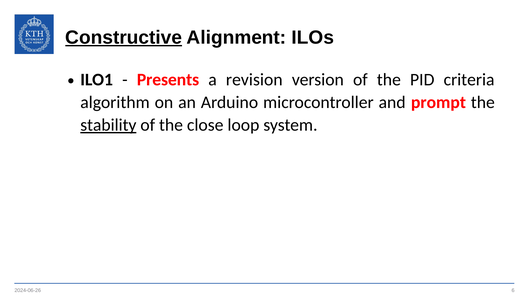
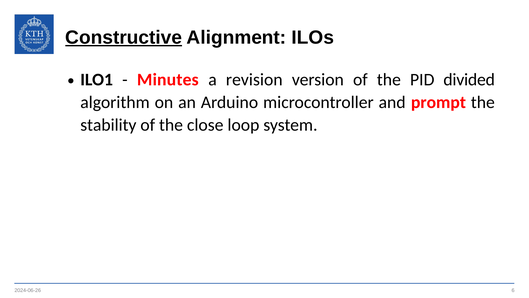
Presents: Presents -> Minutes (168, 80)
criteria: criteria -> divided (469, 80)
stability underline: present -> none (108, 125)
